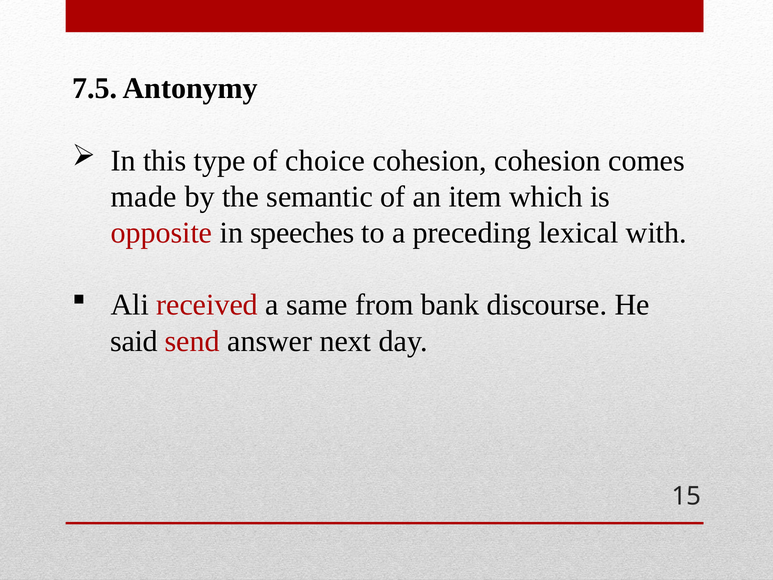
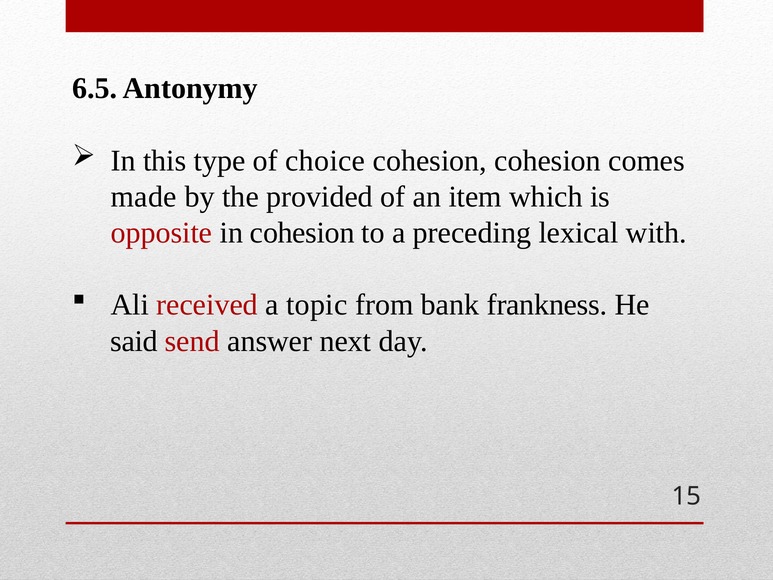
7.5: 7.5 -> 6.5 (95, 88)
semantic: semantic -> provided (320, 197)
in speeches: speeches -> cohesion (302, 233)
same: same -> topic (317, 305)
discourse: discourse -> frankness (547, 305)
